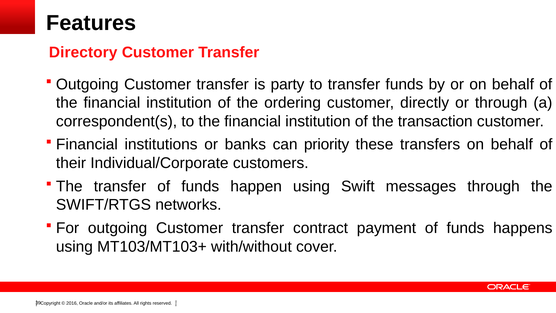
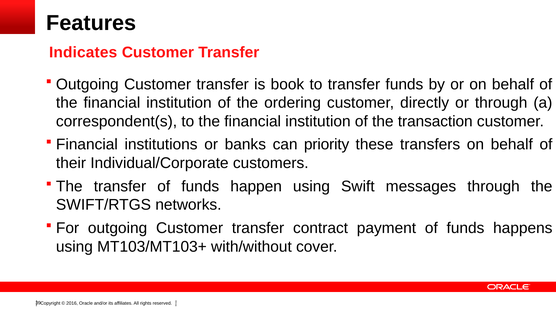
Directory: Directory -> Indicates (83, 52)
party: party -> book (287, 84)
